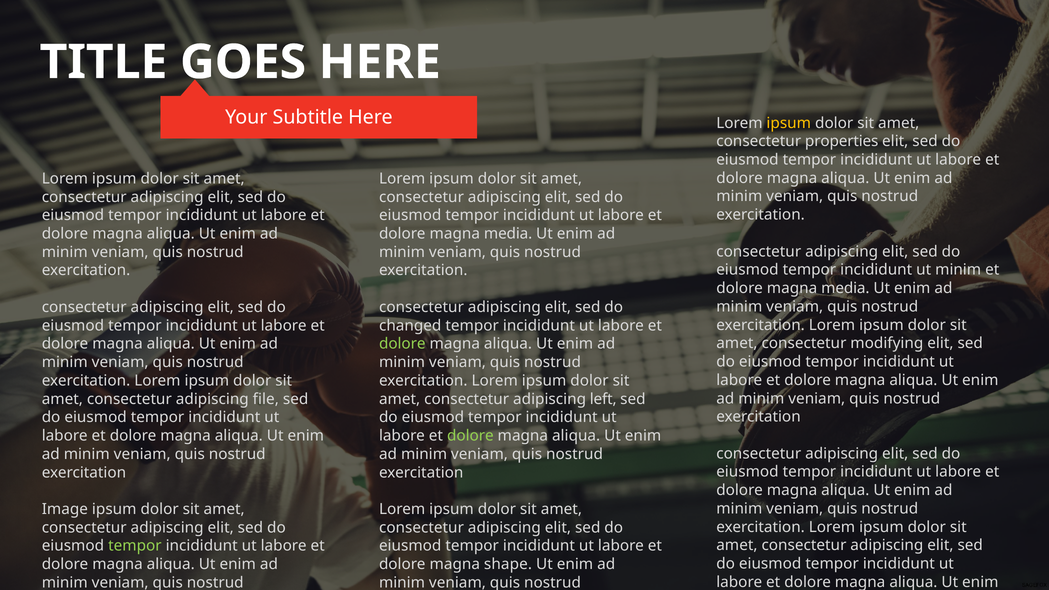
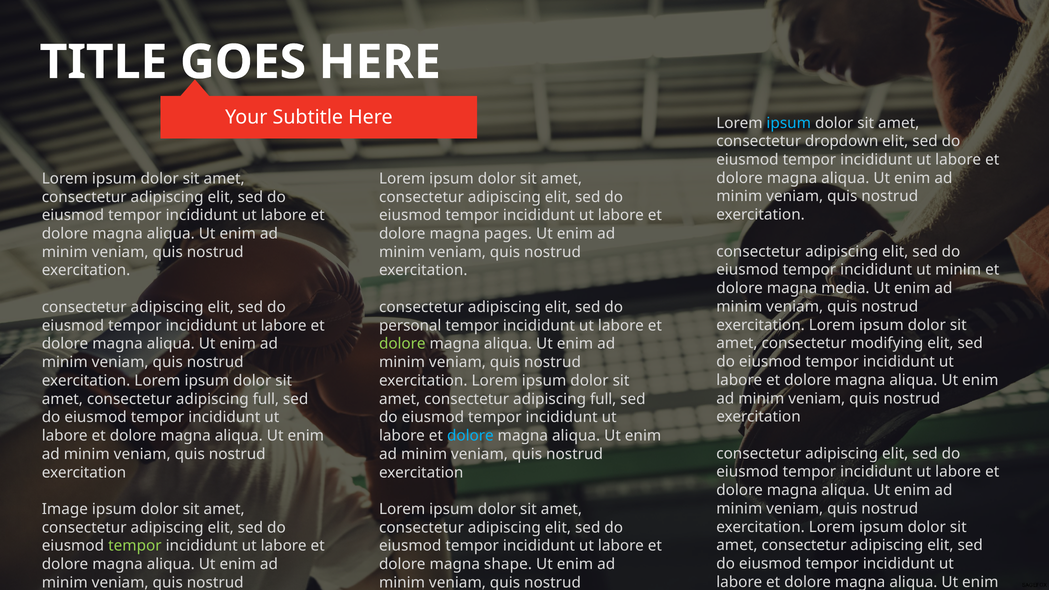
ipsum colour: yellow -> light blue (789, 123)
properties: properties -> dropdown (842, 141)
media: media -> pages (508, 234)
changed: changed -> personal (410, 326)
file: file -> full (266, 399)
left: left -> full (603, 399)
dolore colour: light green -> light blue (470, 436)
